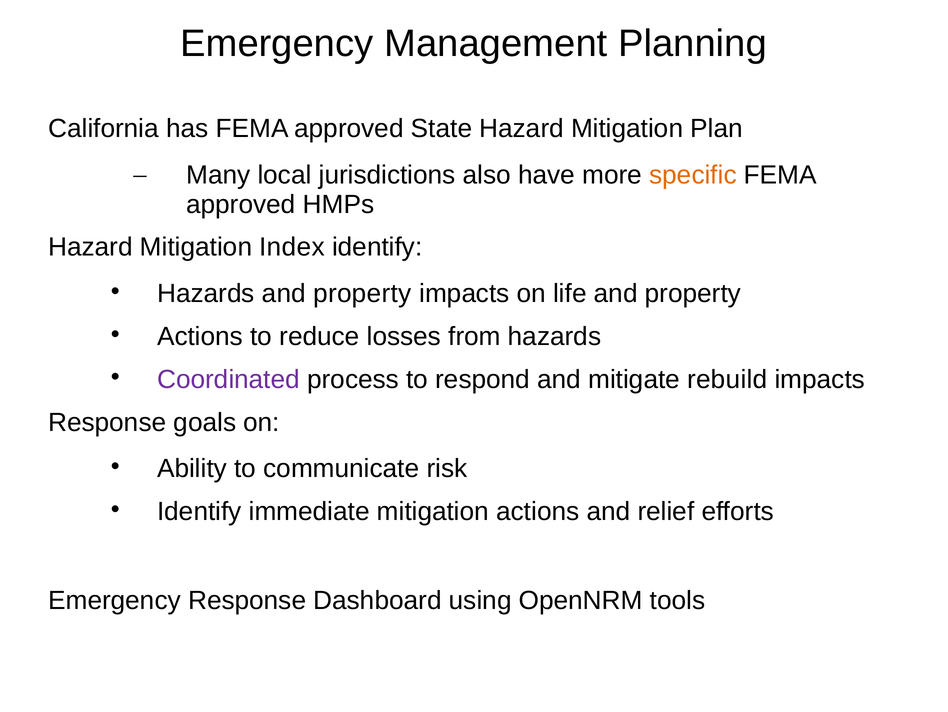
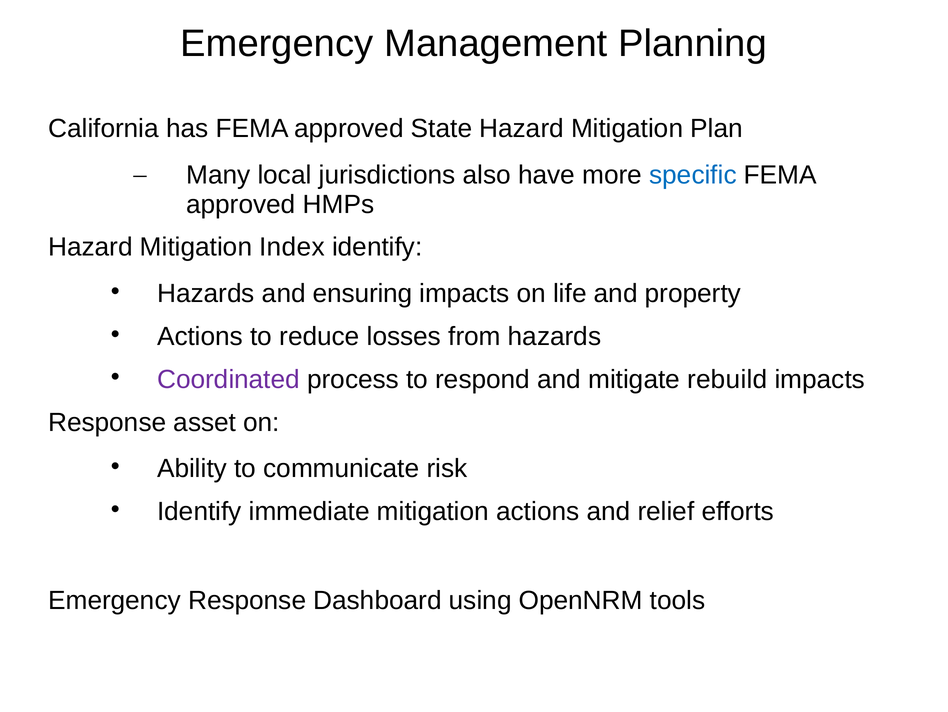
specific colour: orange -> blue (693, 175)
Hazards and property: property -> ensuring (363, 293)
goals: goals -> asset (205, 422)
